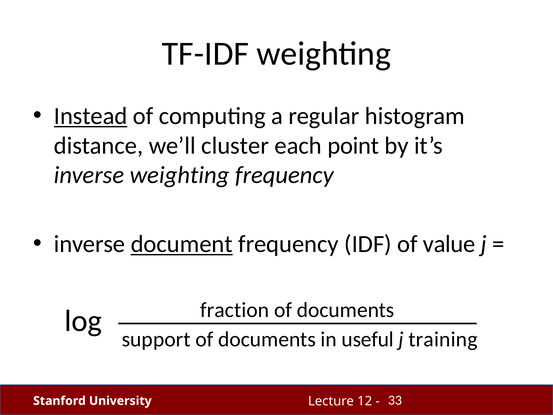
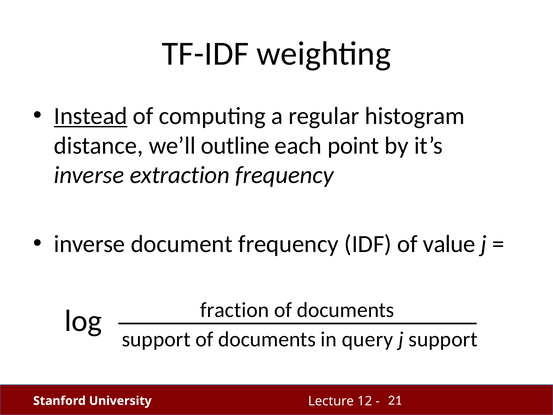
cluster: cluster -> outline (235, 146)
inverse weighting: weighting -> extraction (180, 175)
document underline: present -> none (182, 244)
useful: useful -> query (367, 339)
j training: training -> support (443, 339)
33: 33 -> 21 (395, 400)
